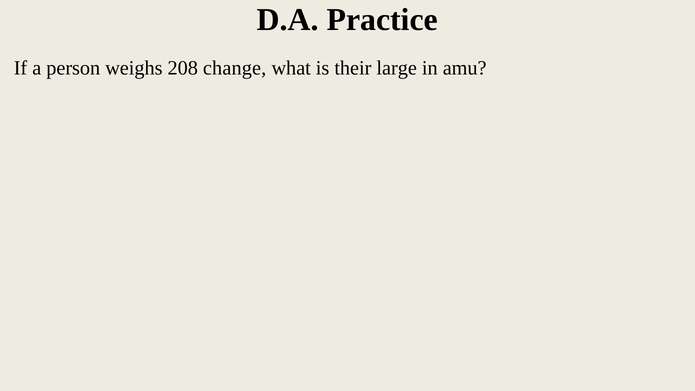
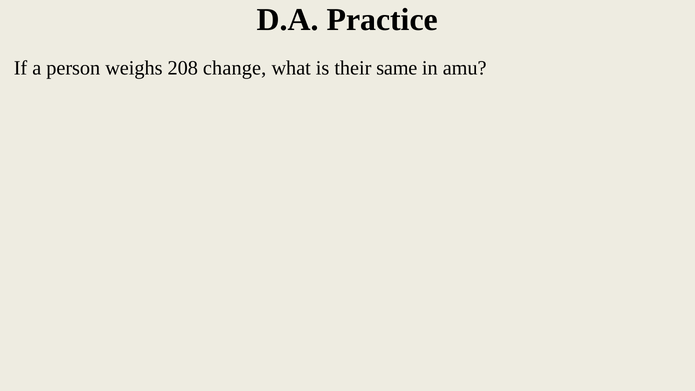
large: large -> same (397, 68)
